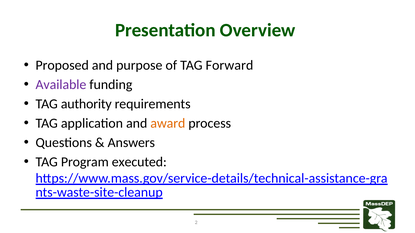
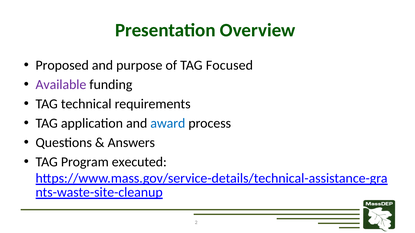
Forward: Forward -> Focused (229, 65)
authority: authority -> technical (86, 104)
award colour: orange -> blue (168, 123)
